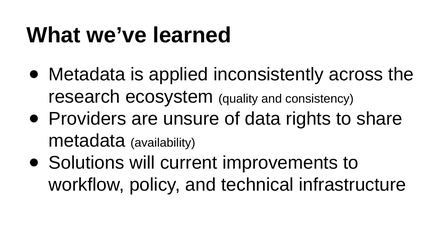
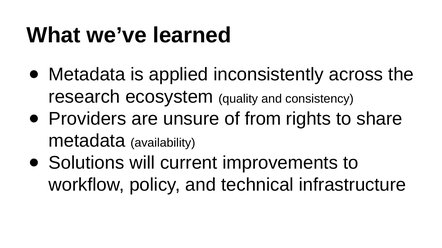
data: data -> from (263, 119)
